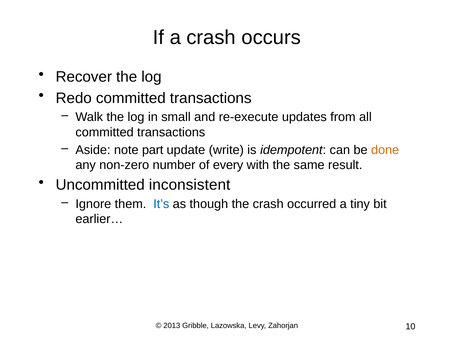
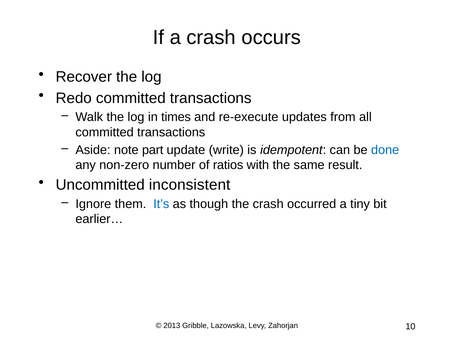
small: small -> times (176, 117)
done colour: orange -> blue (385, 150)
every: every -> ratios (228, 165)
